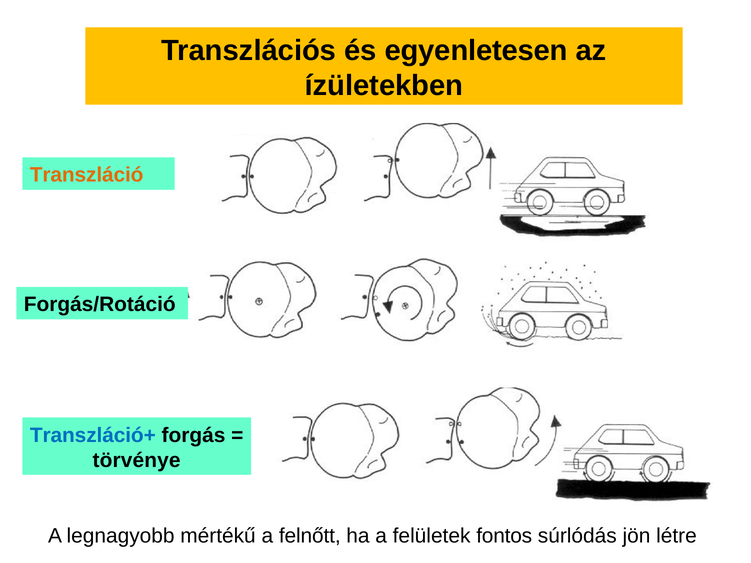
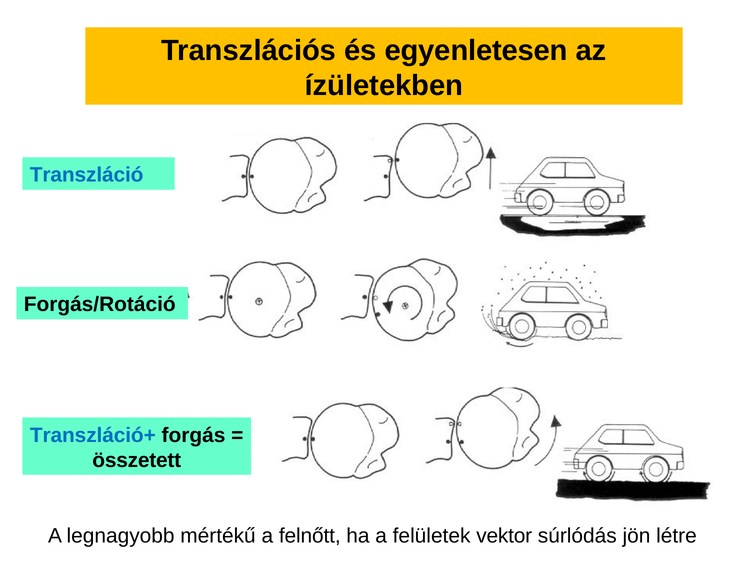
Transzláció colour: orange -> blue (87, 175)
törvénye: törvénye -> összetett (137, 460)
fontos: fontos -> vektor (504, 536)
